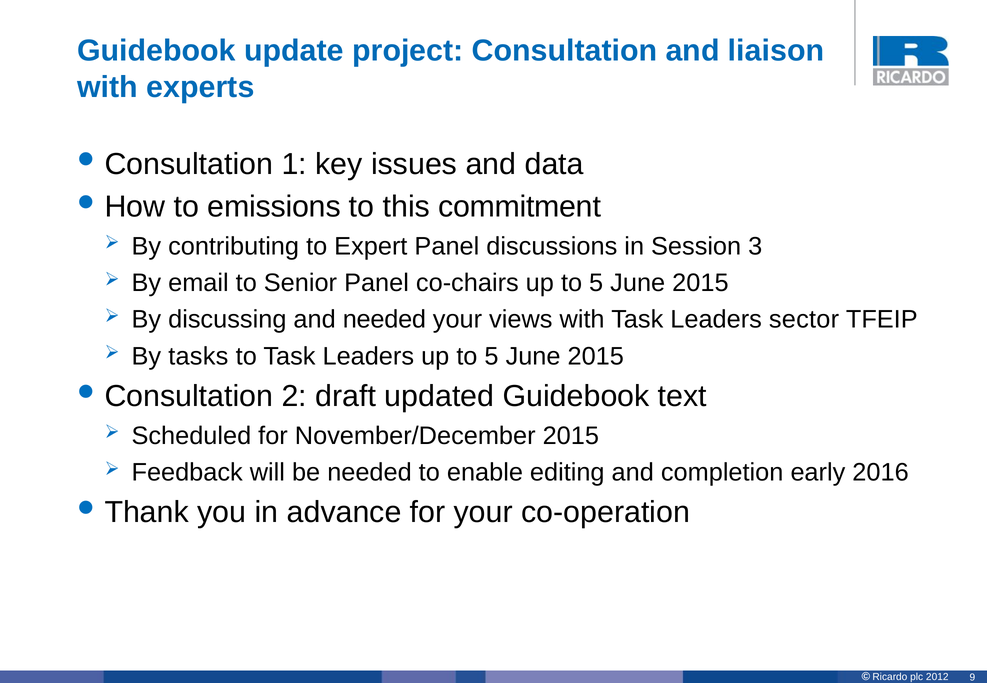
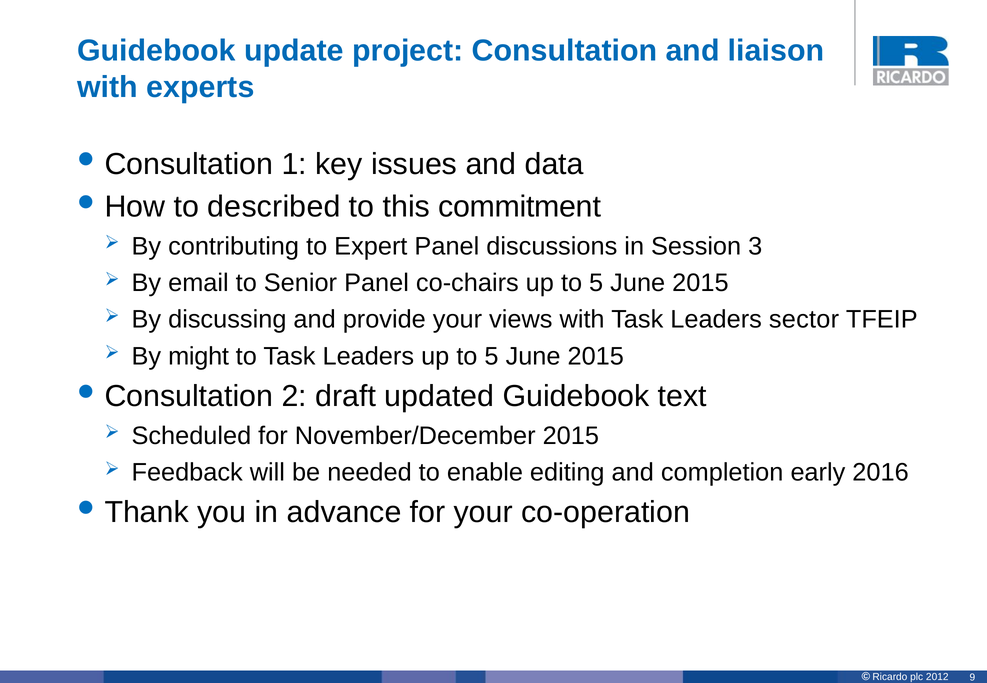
emissions: emissions -> described (274, 207)
and needed: needed -> provide (384, 320)
tasks: tasks -> might (199, 356)
